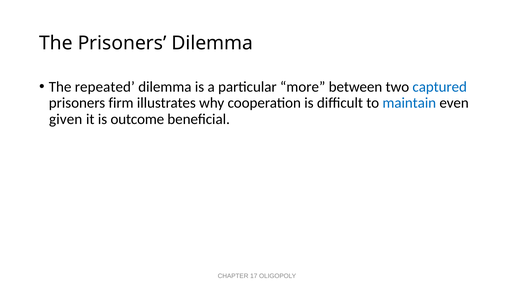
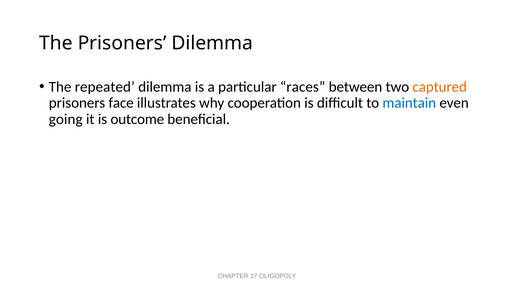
more: more -> races (303, 87)
captured colour: blue -> orange (440, 87)
firm: firm -> face (121, 103)
given: given -> going (66, 119)
